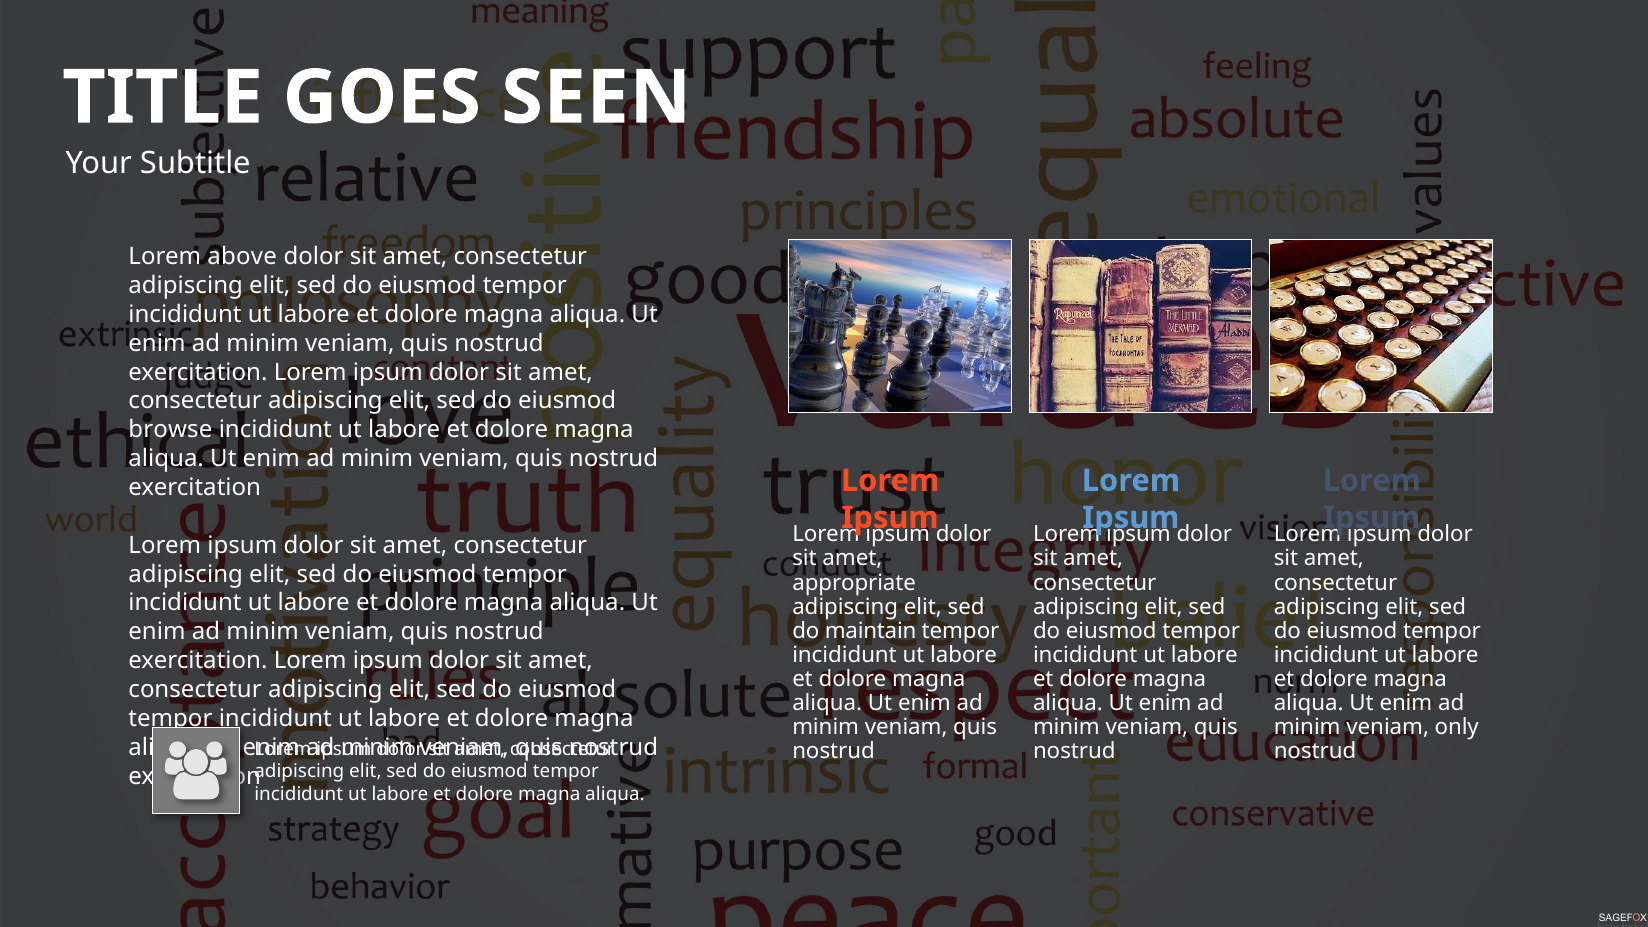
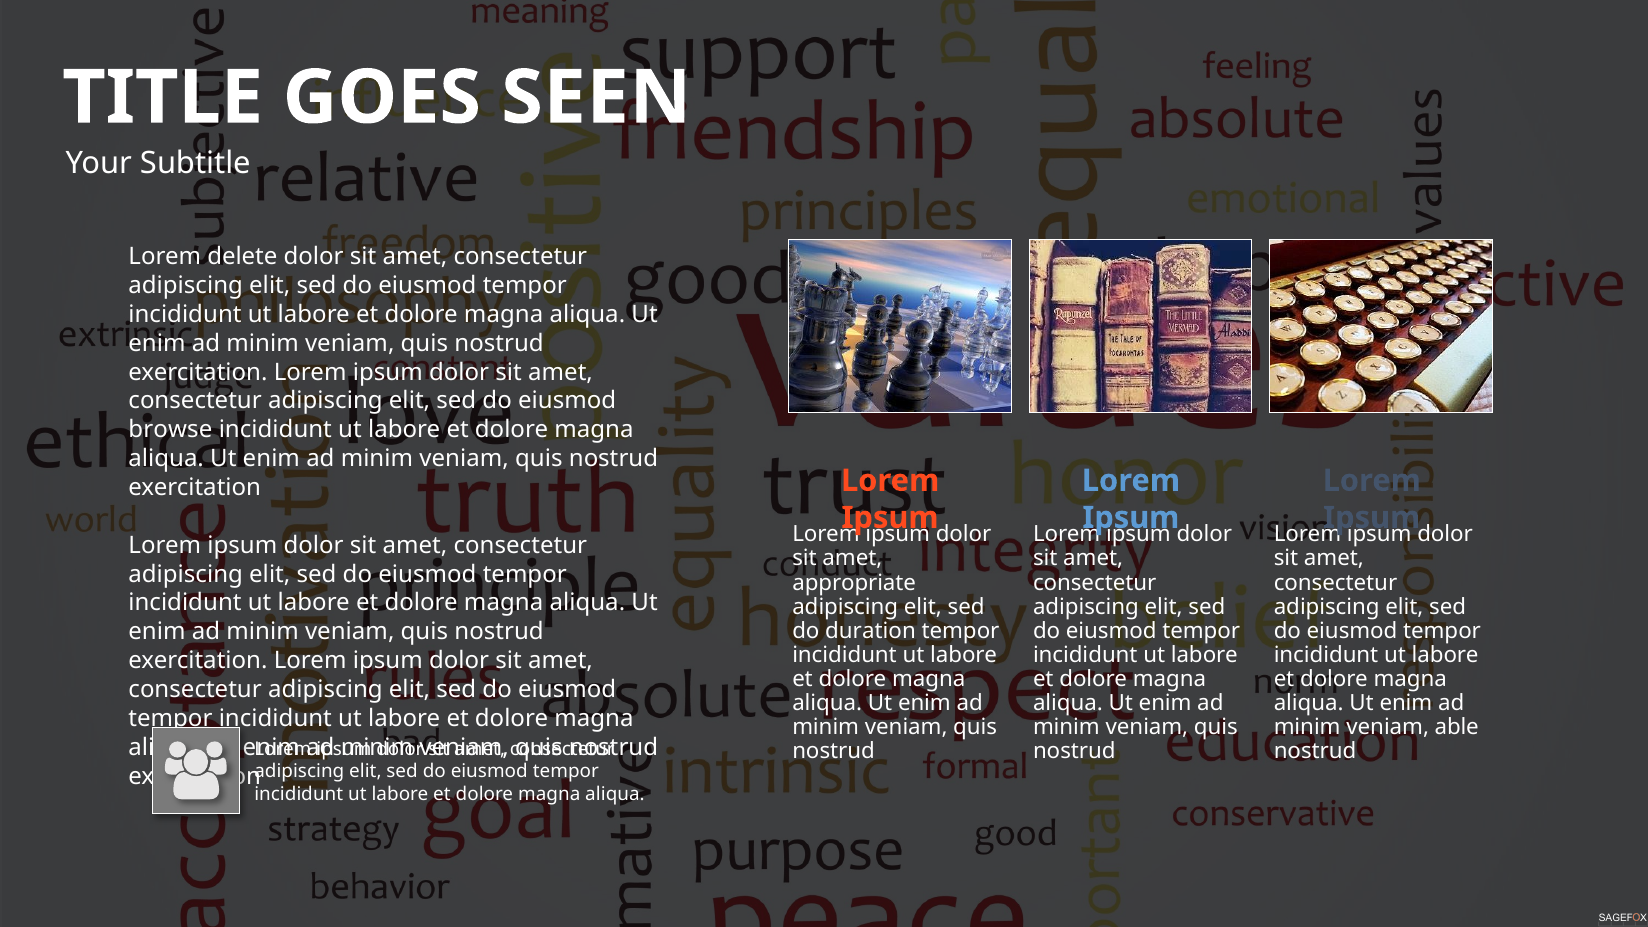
above: above -> delete (242, 257)
maintain: maintain -> duration (870, 631)
only: only -> able (1457, 727)
